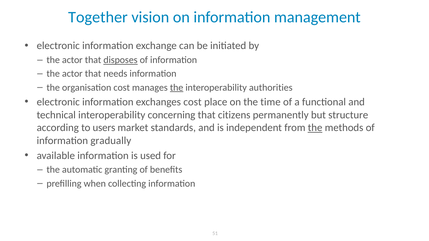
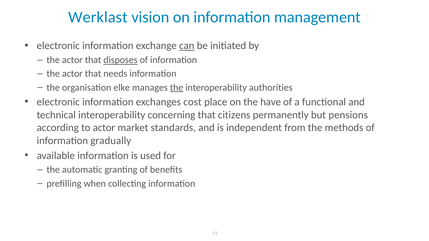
Together: Together -> Werklast (98, 17)
can underline: none -> present (187, 46)
organisation cost: cost -> elke (122, 88)
time: time -> have (271, 102)
structure: structure -> pensions (348, 115)
to users: users -> actor (104, 128)
the underline: present -> none (315, 128)
